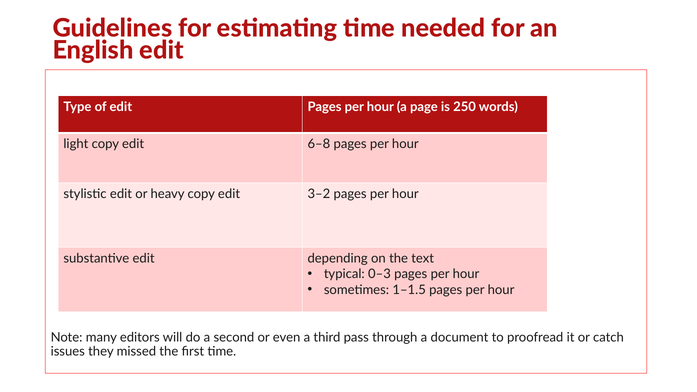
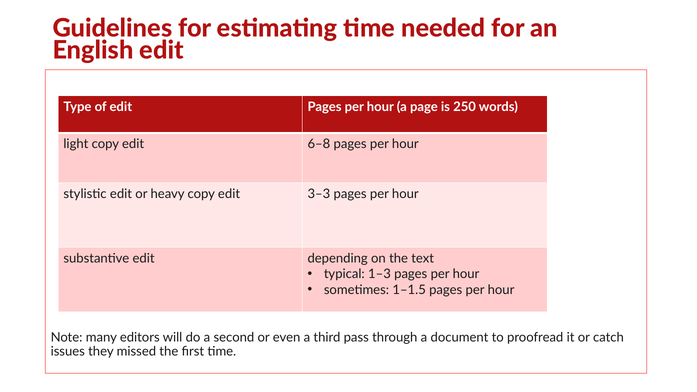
3–2: 3–2 -> 3–3 (319, 194)
0–3: 0–3 -> 1–3 (379, 274)
